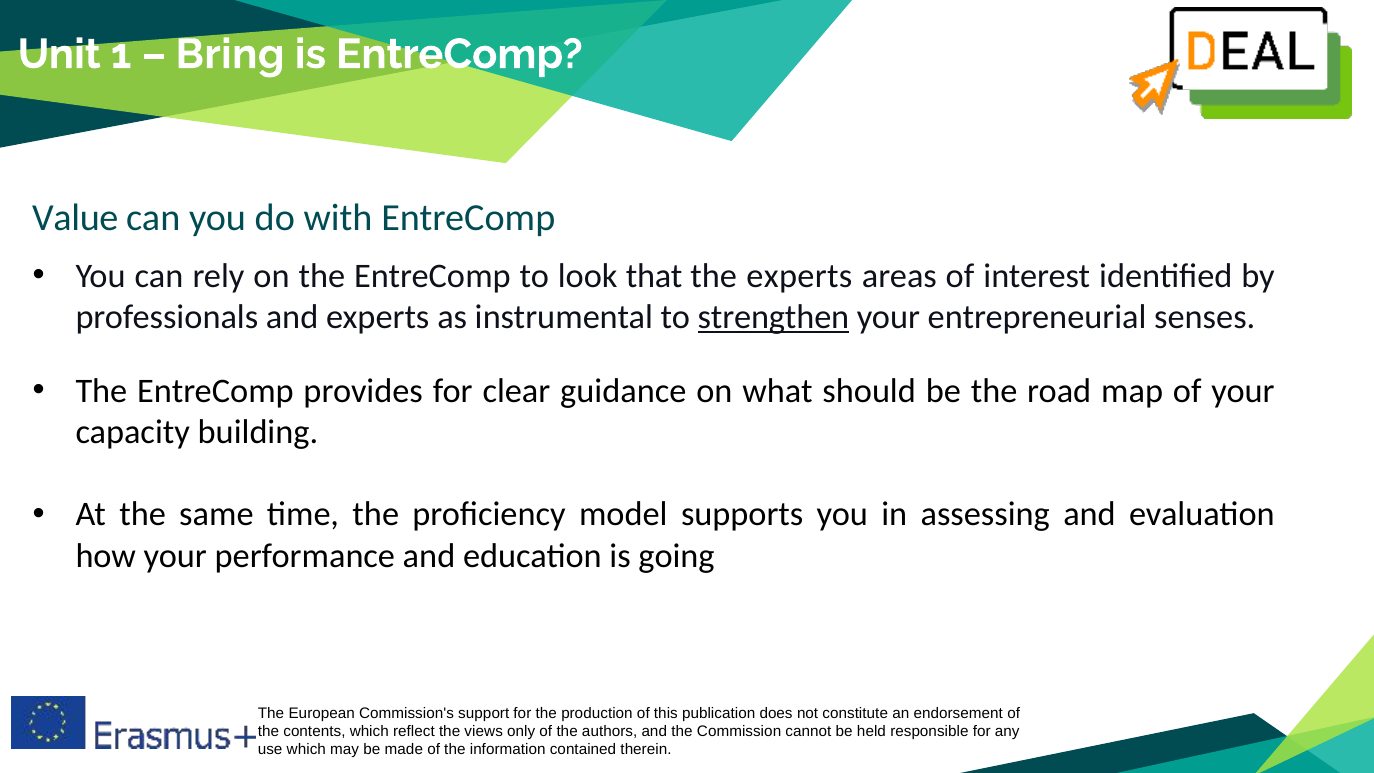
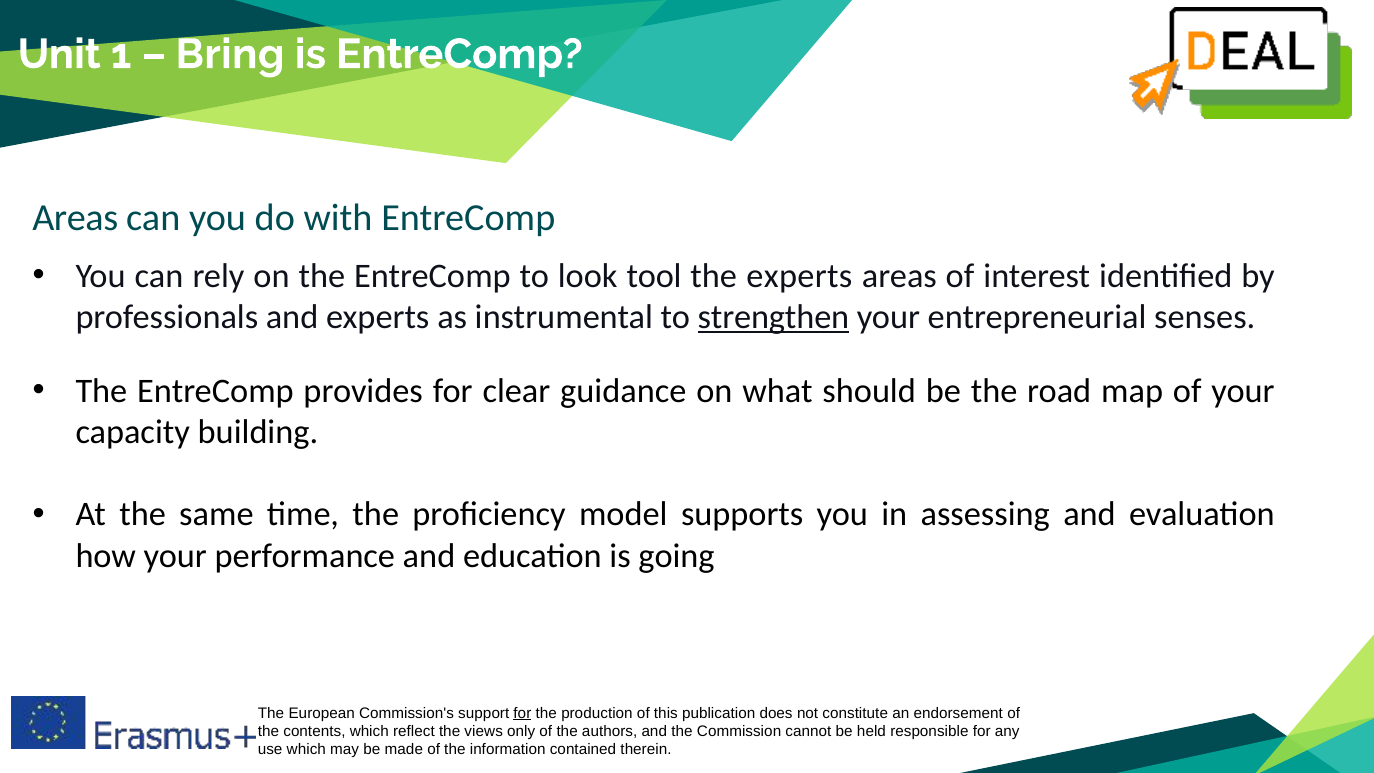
Value: Value -> Areas (75, 218)
that: that -> tool (654, 276)
for underline: none -> present (522, 713)
